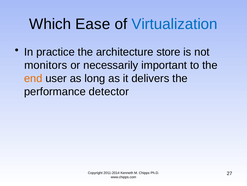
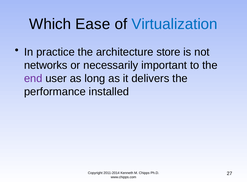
monitors: monitors -> networks (46, 65)
end colour: orange -> purple (33, 78)
detector: detector -> installed (109, 91)
